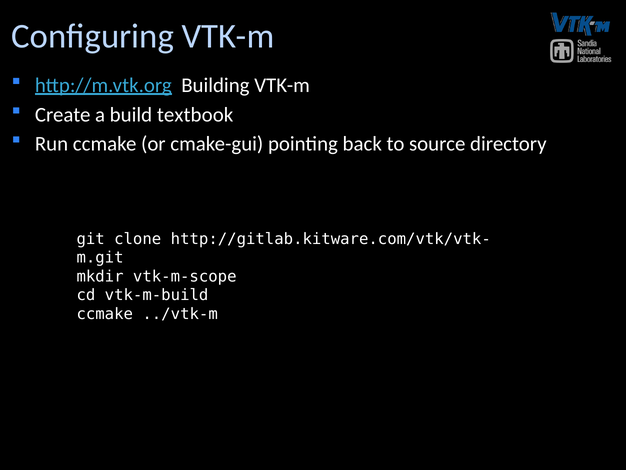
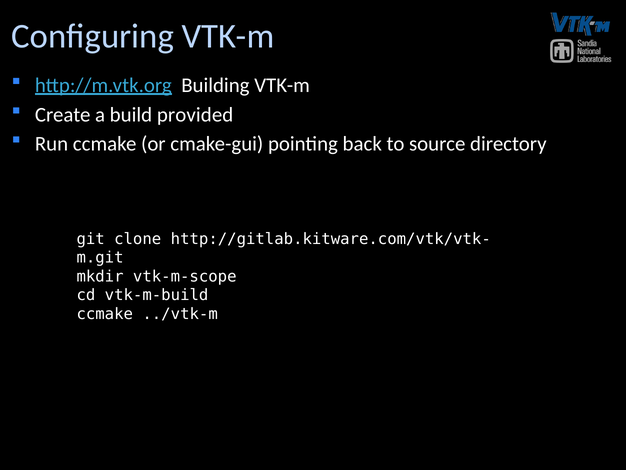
textbook: textbook -> provided (195, 115)
